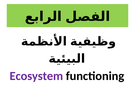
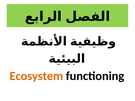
Ecosystem colour: purple -> orange (36, 76)
